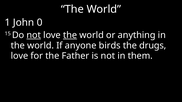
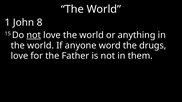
0: 0 -> 8 (40, 23)
the underline: present -> none (70, 35)
birds: birds -> word (110, 46)
